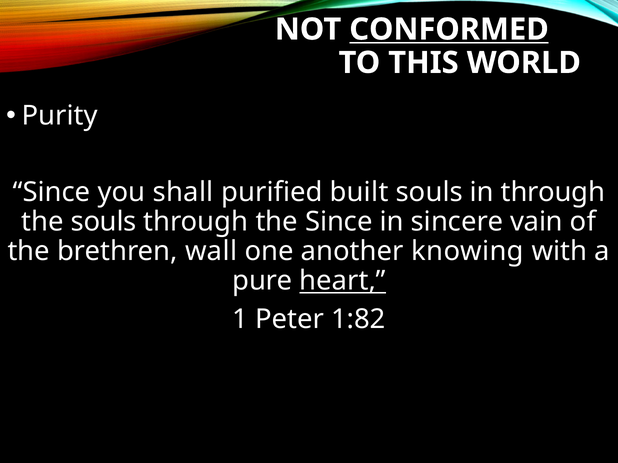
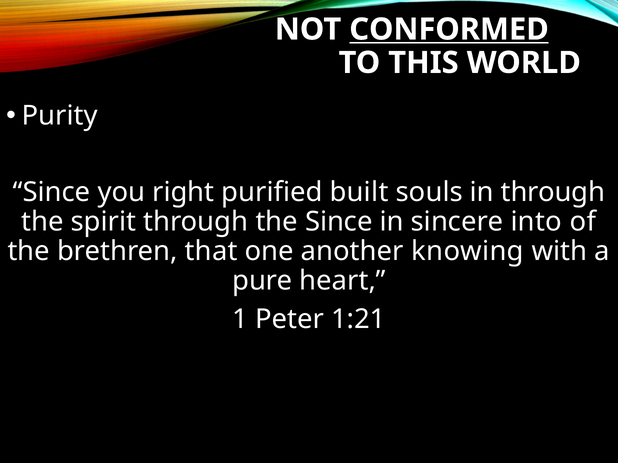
shall: shall -> right (183, 192)
the souls: souls -> spirit (103, 222)
vain: vain -> into (536, 222)
wall: wall -> that (211, 252)
heart underline: present -> none (343, 281)
1:82: 1:82 -> 1:21 (358, 319)
